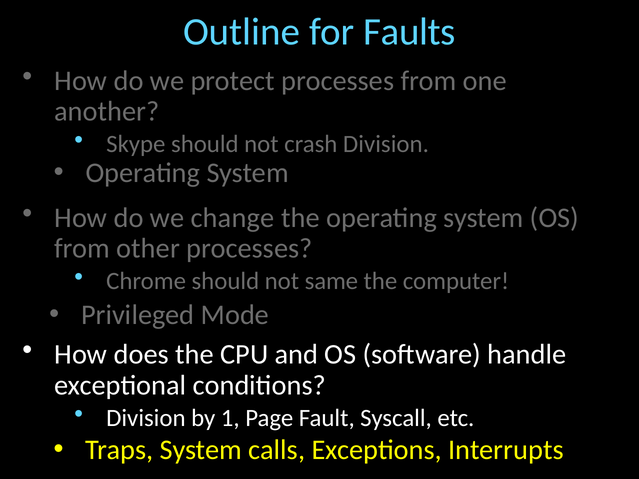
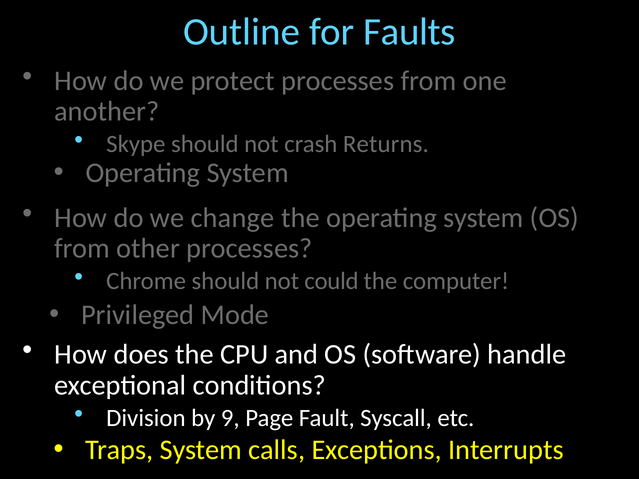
crash Division: Division -> Returns (386, 144)
same: same -> could (331, 281)
1: 1 -> 9 (230, 418)
